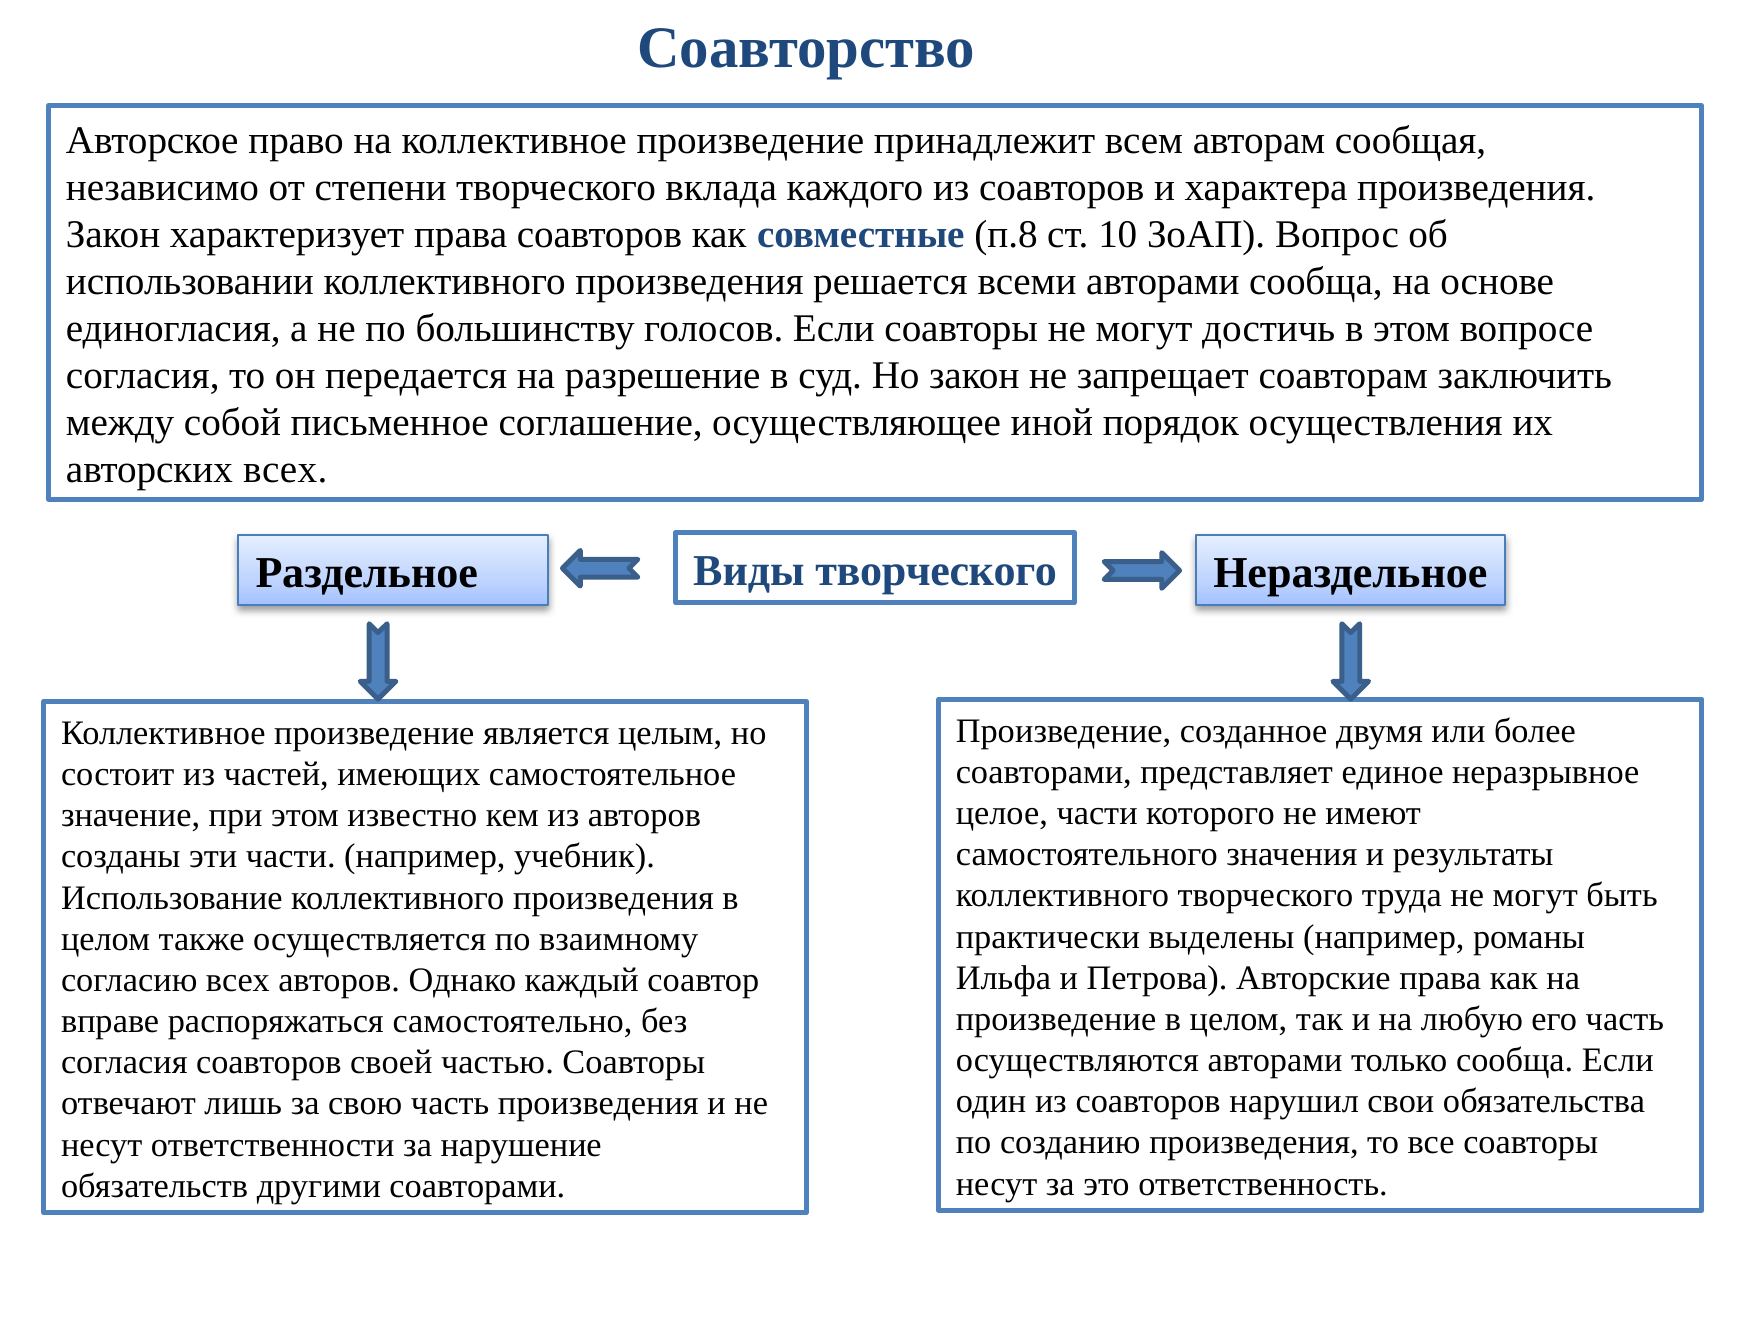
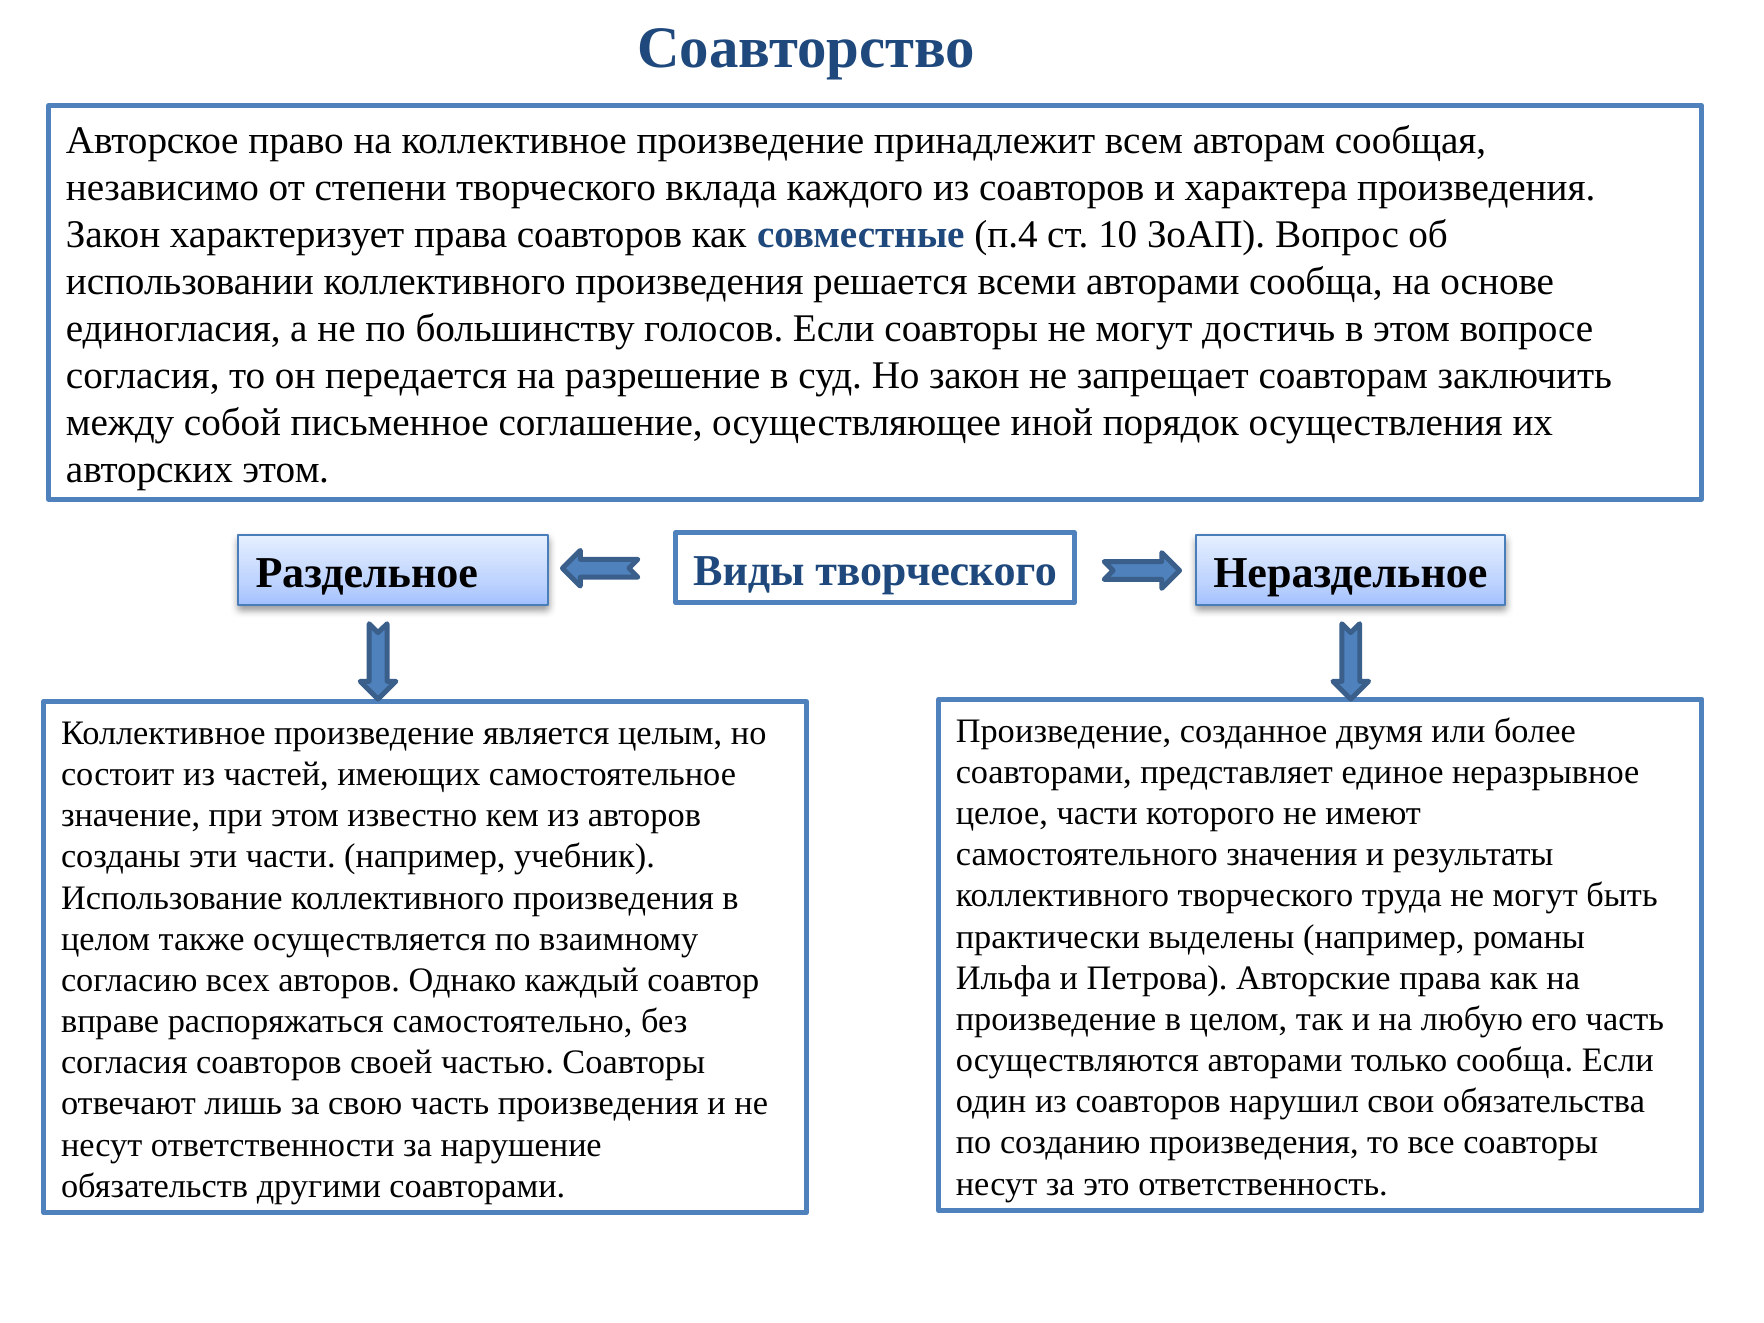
п.8: п.8 -> п.4 (1006, 235)
авторских всех: всех -> этом (286, 470)
